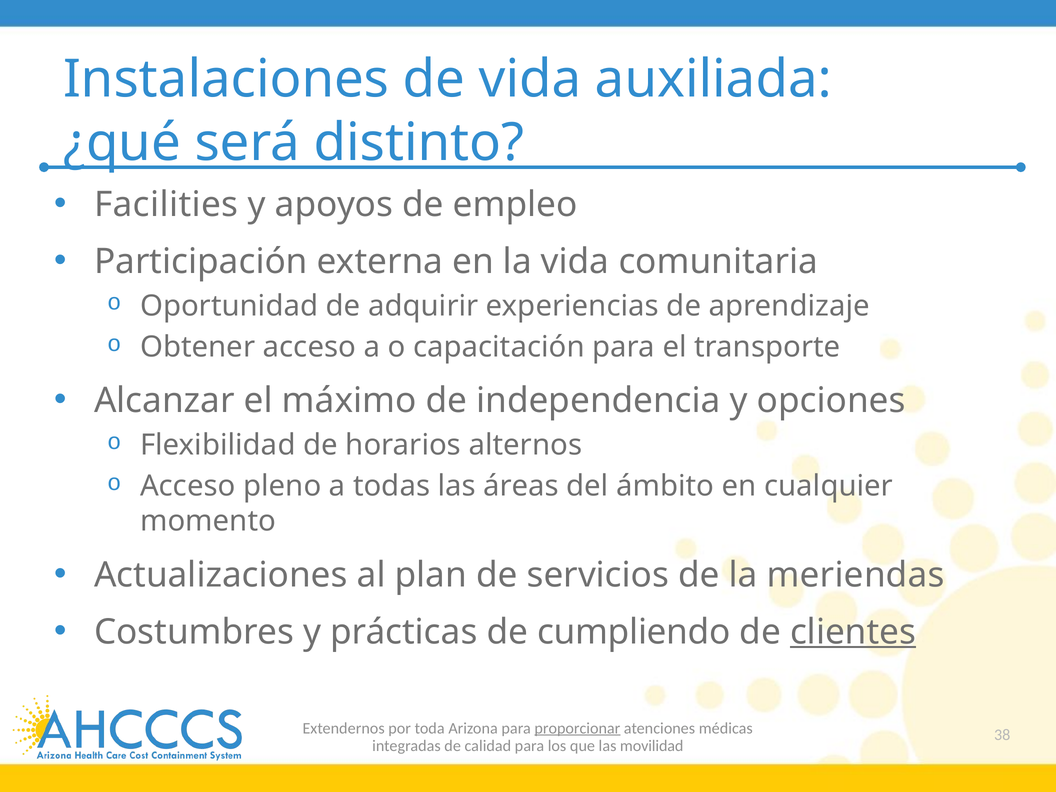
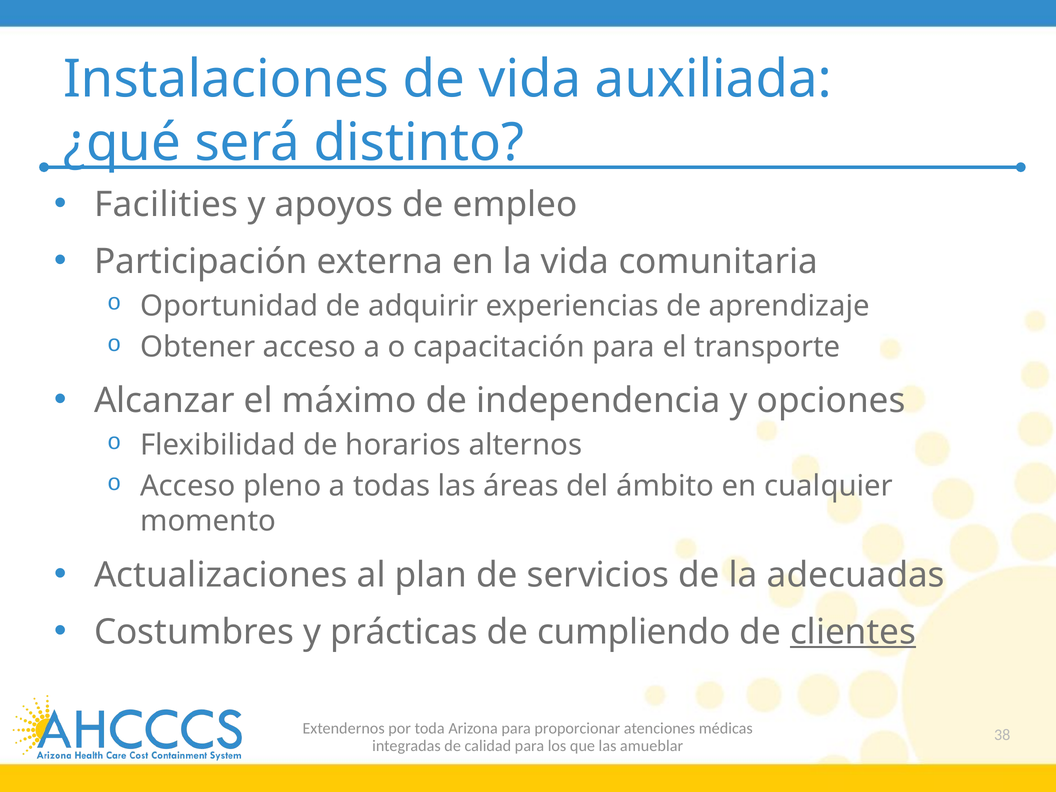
meriendas: meriendas -> adecuadas (856, 575)
proporcionar underline: present -> none (577, 728)
movilidad: movilidad -> amueblar (652, 746)
